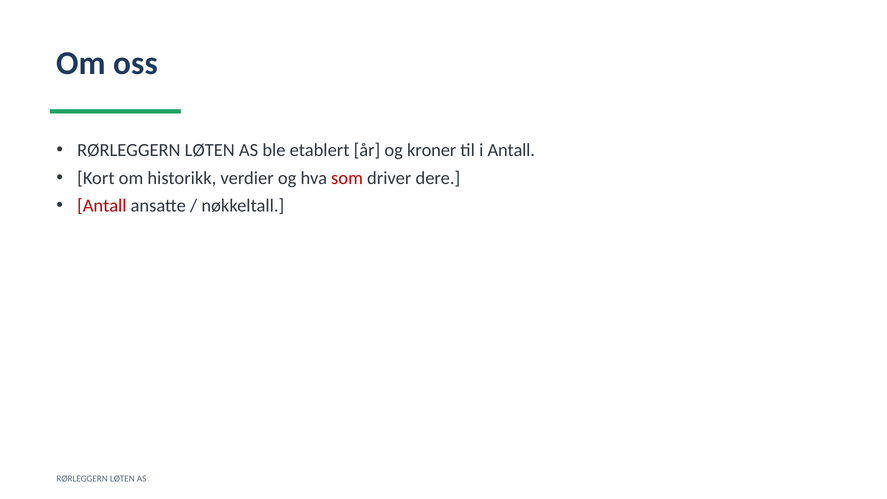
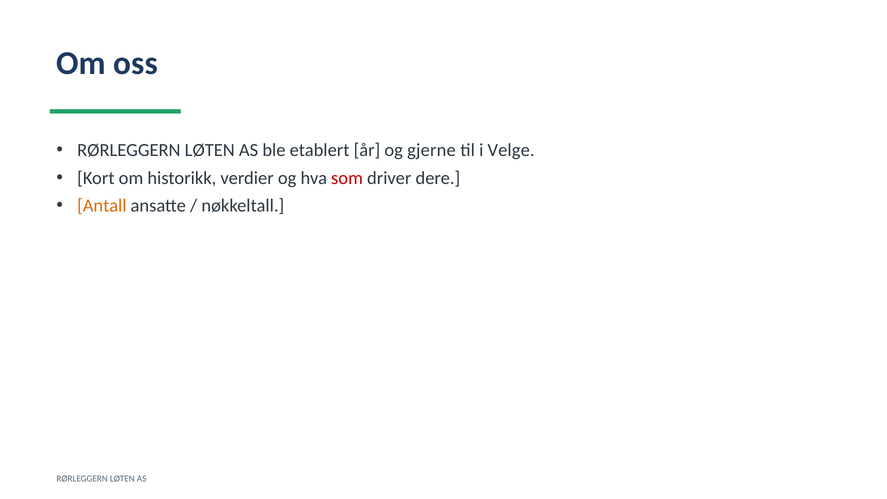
kroner: kroner -> gjerne (432, 150)
i Antall: Antall -> Velge (511, 150)
Antall colour: red -> orange (102, 206)
